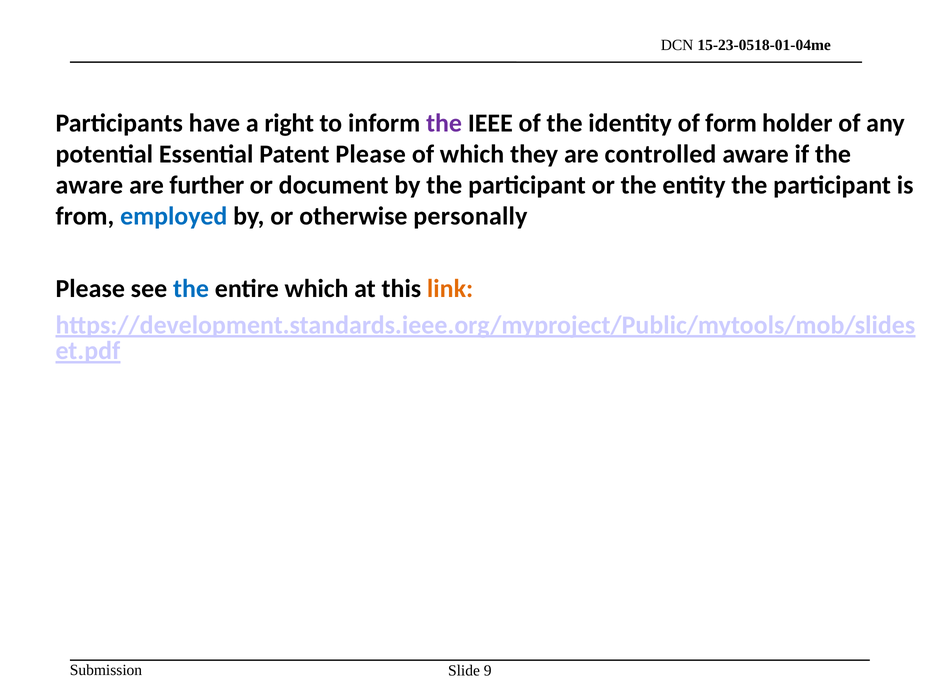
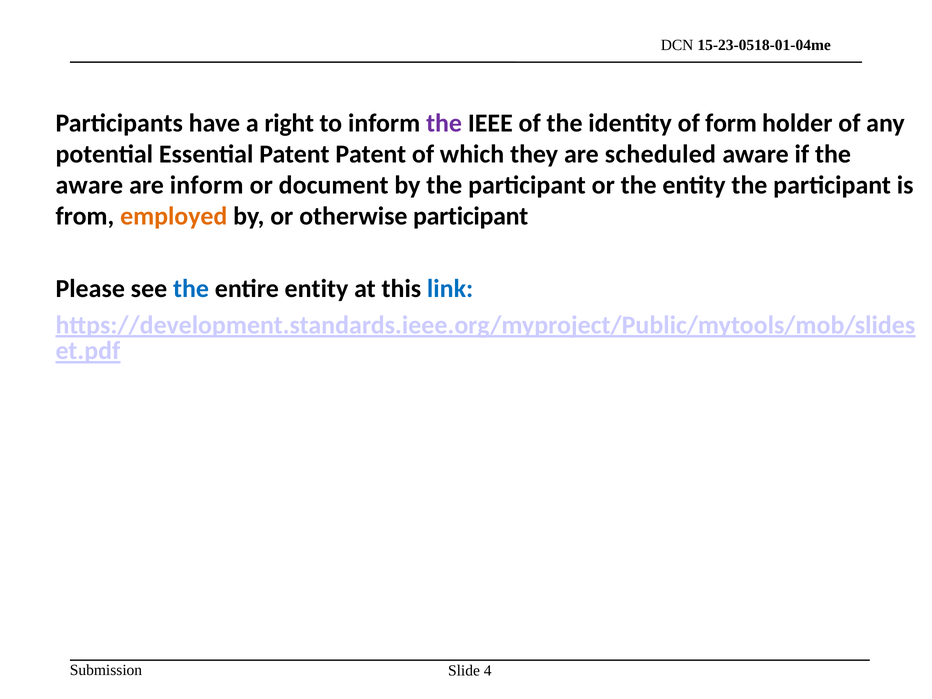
Patent Please: Please -> Patent (371, 154)
controlled: controlled -> scheduled (660, 154)
are further: further -> inform (207, 185)
employed colour: blue -> orange (174, 216)
otherwise personally: personally -> participant (471, 216)
entire which: which -> entity (316, 289)
link colour: orange -> blue (450, 289)
9: 9 -> 4 (488, 670)
